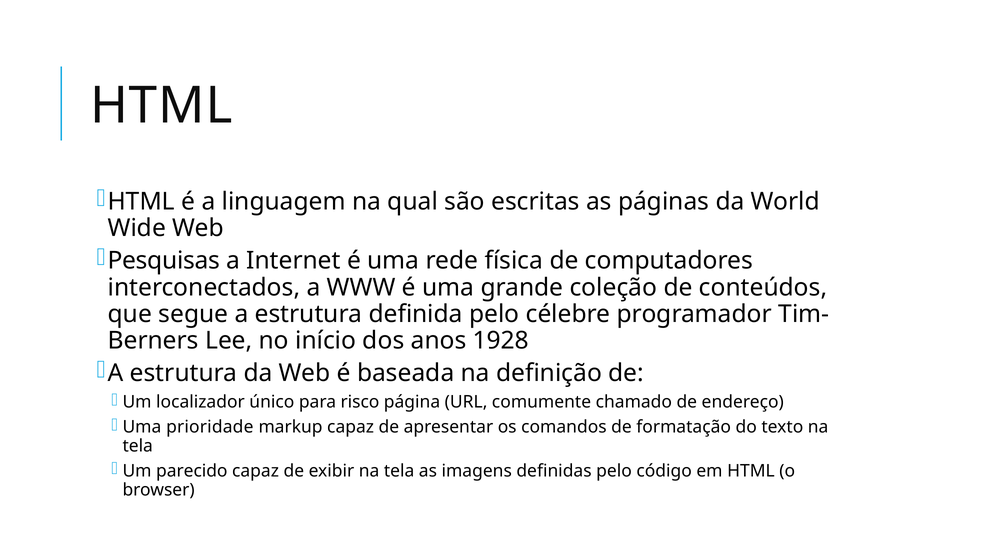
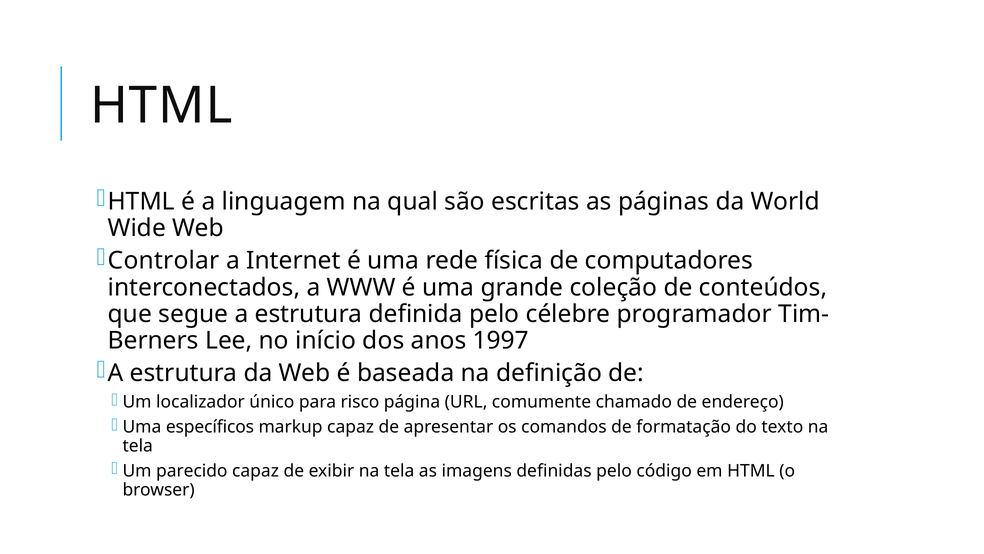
Pesquisas: Pesquisas -> Controlar (164, 261)
1928: 1928 -> 1997 (501, 340)
prioridade: prioridade -> específicos (210, 427)
